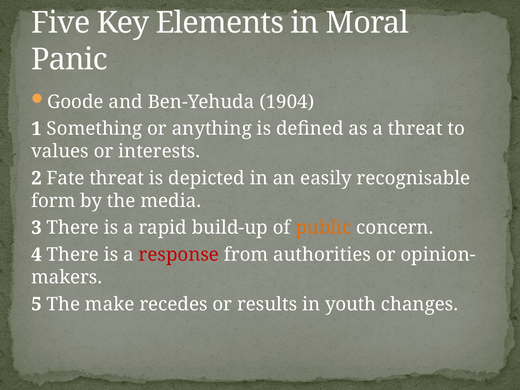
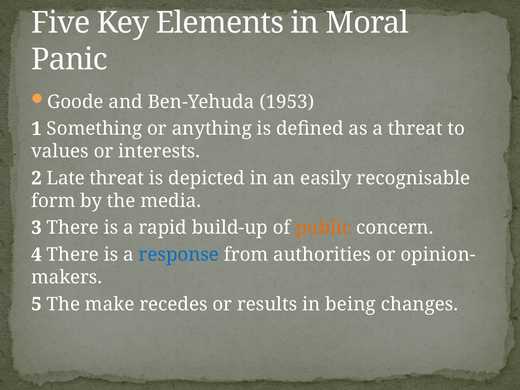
1904: 1904 -> 1953 (287, 102)
Fate: Fate -> Late (66, 178)
response colour: red -> blue (179, 255)
youth: youth -> being (350, 304)
